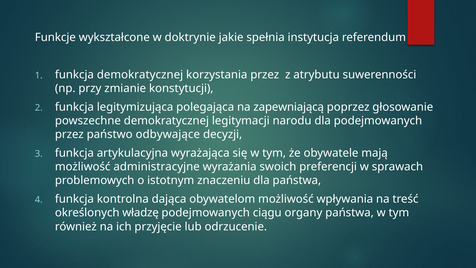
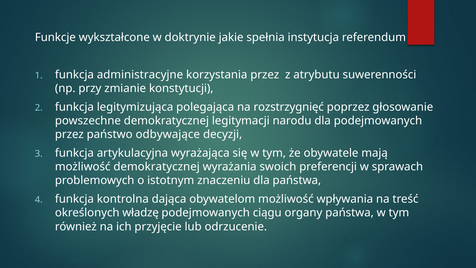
funkcja demokratycznej: demokratycznej -> administracyjne (140, 75)
zapewniającą: zapewniającą -> rozstrzygnięć (289, 107)
możliwość administracyjne: administracyjne -> demokratycznej (157, 167)
